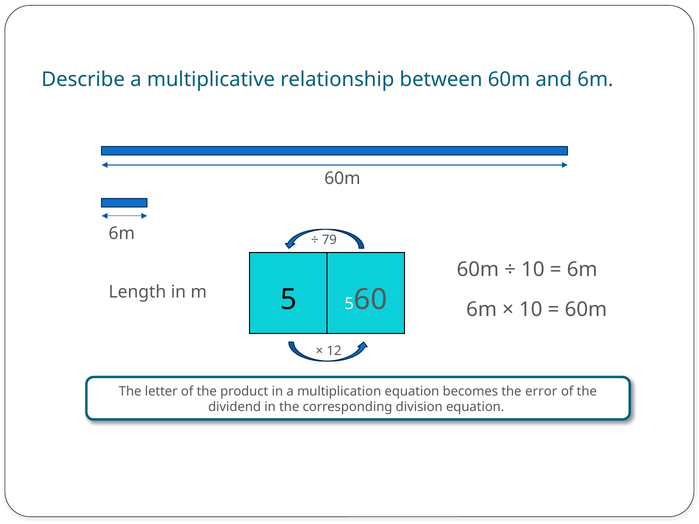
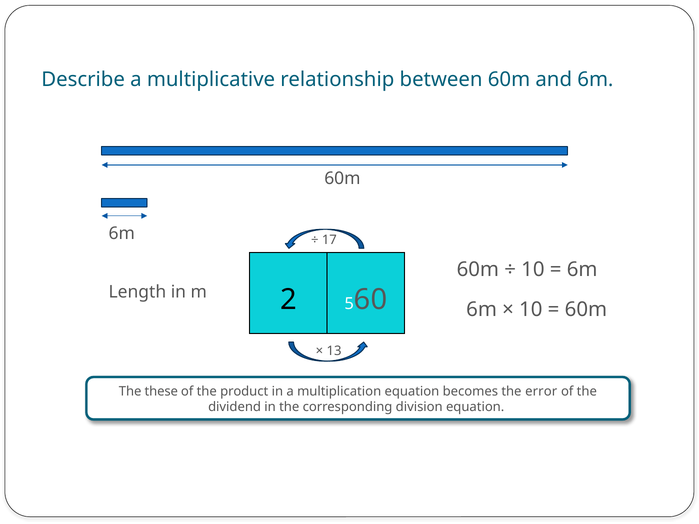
79: 79 -> 17 (329, 240)
m 5: 5 -> 2 (288, 300)
12: 12 -> 13 (334, 351)
letter: letter -> these (161, 391)
